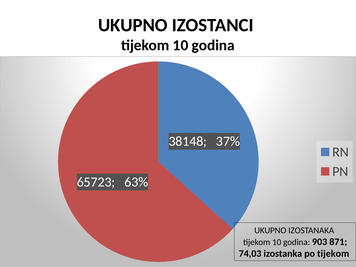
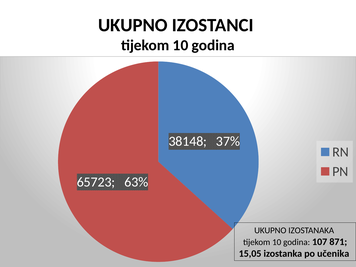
903: 903 -> 107 (320, 242)
74,03: 74,03 -> 15,05 (250, 254)
po tijekom: tijekom -> učenika (333, 254)
